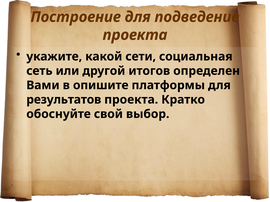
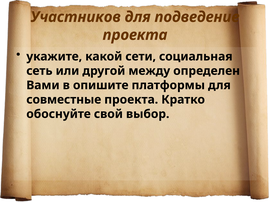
Построение: Построение -> Участников (76, 17)
итогов: итогов -> между (149, 71)
результатов: результатов -> совместные (64, 100)
